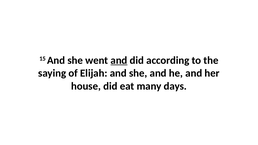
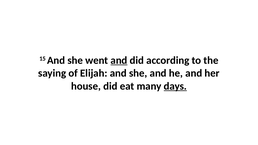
days underline: none -> present (175, 86)
